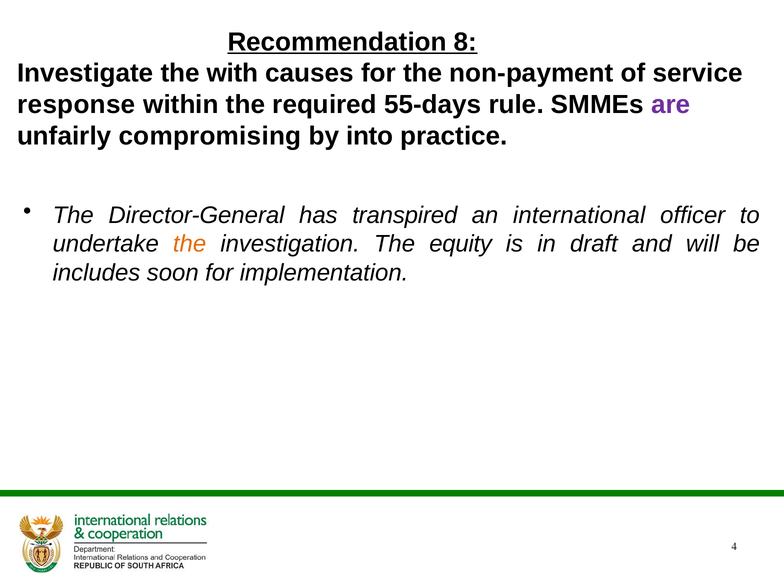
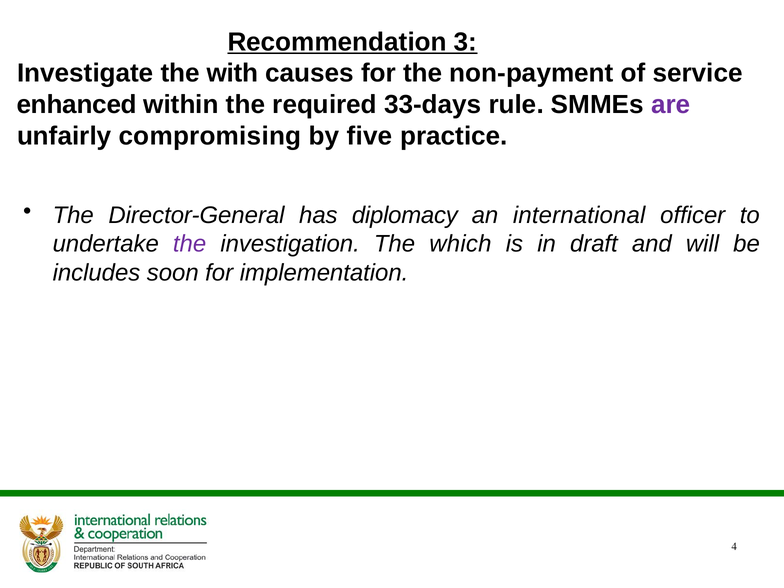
8: 8 -> 3 (466, 42)
response: response -> enhanced (77, 105)
55-days: 55-days -> 33-days (433, 105)
into: into -> five (370, 136)
transpired: transpired -> diplomacy (405, 215)
the colour: orange -> purple (190, 244)
equity: equity -> which (460, 244)
